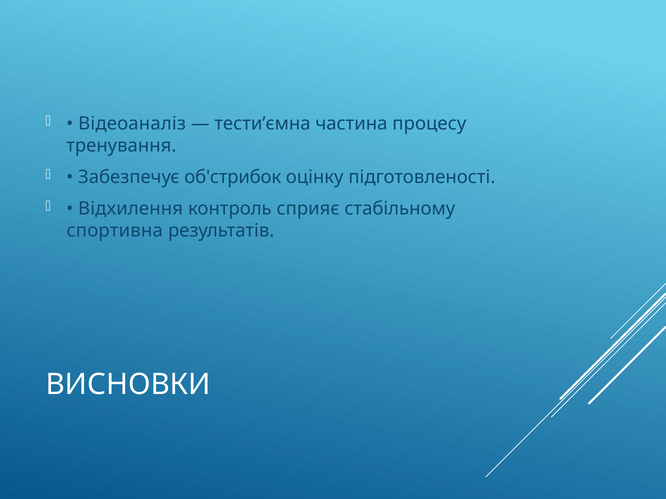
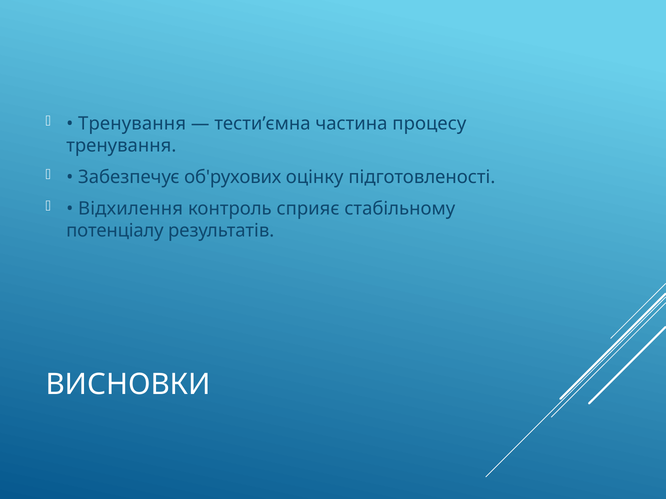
Відеоаналіз: Відеоаналіз -> Тренування (132, 124)
об'стрибок: об'стрибок -> об'рухових (233, 177)
спортивна: спортивна -> потенціалу (115, 231)
